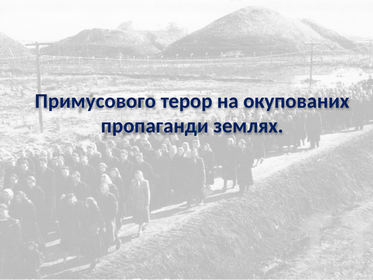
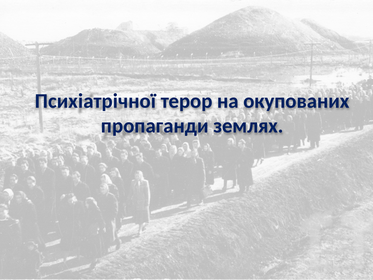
Примусового: Примусового -> Психіатрічної (95, 101)
